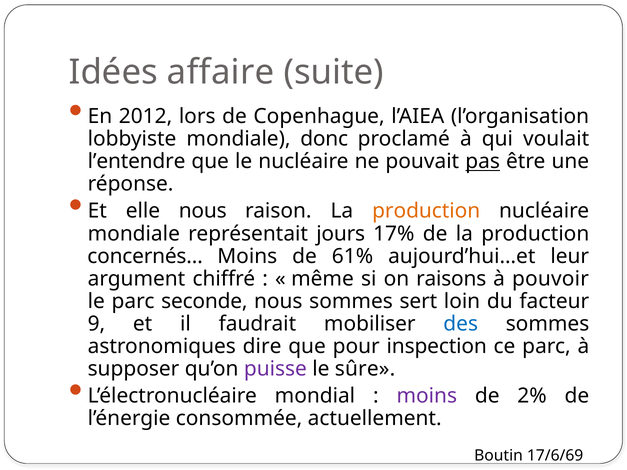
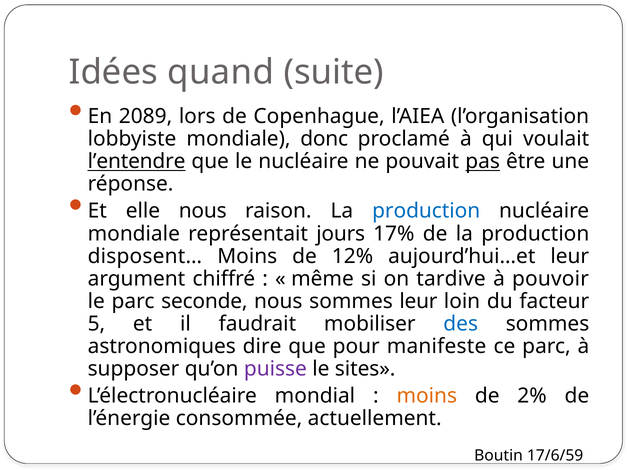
affaire: affaire -> quand (221, 72)
2012: 2012 -> 2089 (146, 116)
l’entendre underline: none -> present (137, 162)
production colour: orange -> blue (426, 211)
concernés…: concernés… -> disposent… (145, 256)
61%: 61% -> 12% (353, 256)
raisons: raisons -> tardive (451, 279)
sommes sert: sert -> leur (418, 301)
9: 9 -> 5 (96, 324)
inspection: inspection -> manifeste (437, 347)
sûre: sûre -> sites (365, 369)
moins colour: purple -> orange (427, 396)
17/6/69: 17/6/69 -> 17/6/59 (555, 456)
